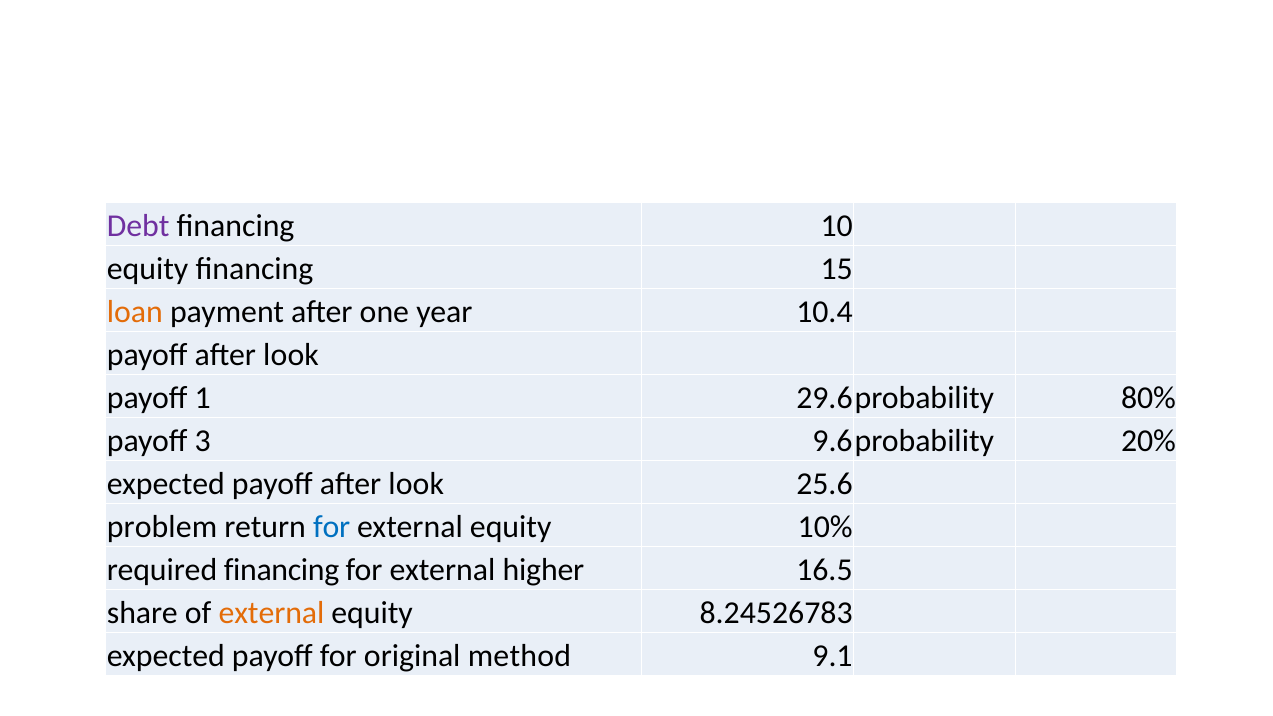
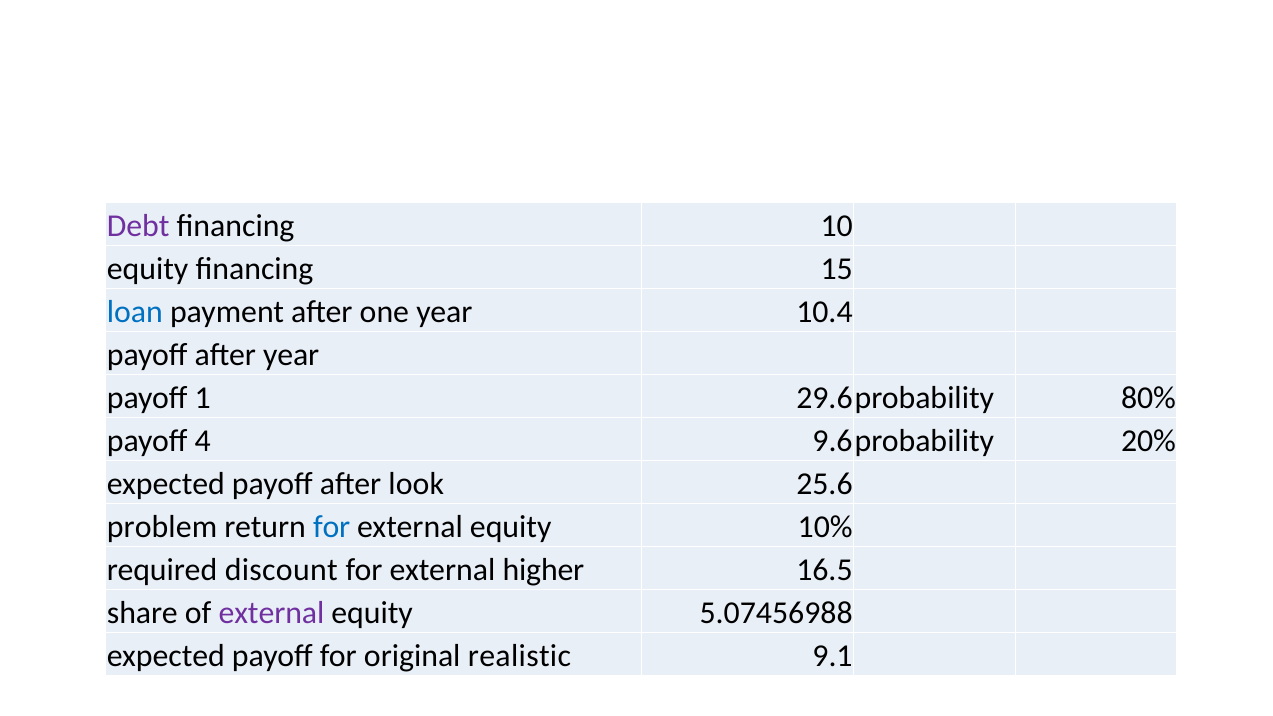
loan colour: orange -> blue (135, 312)
look: look -> year (291, 355)
3: 3 -> 4 (203, 441)
required financing: financing -> discount (281, 570)
external colour: orange -> purple (271, 613)
8.24526783: 8.24526783 -> 5.07456988 (776, 613)
method: method -> realistic (519, 656)
